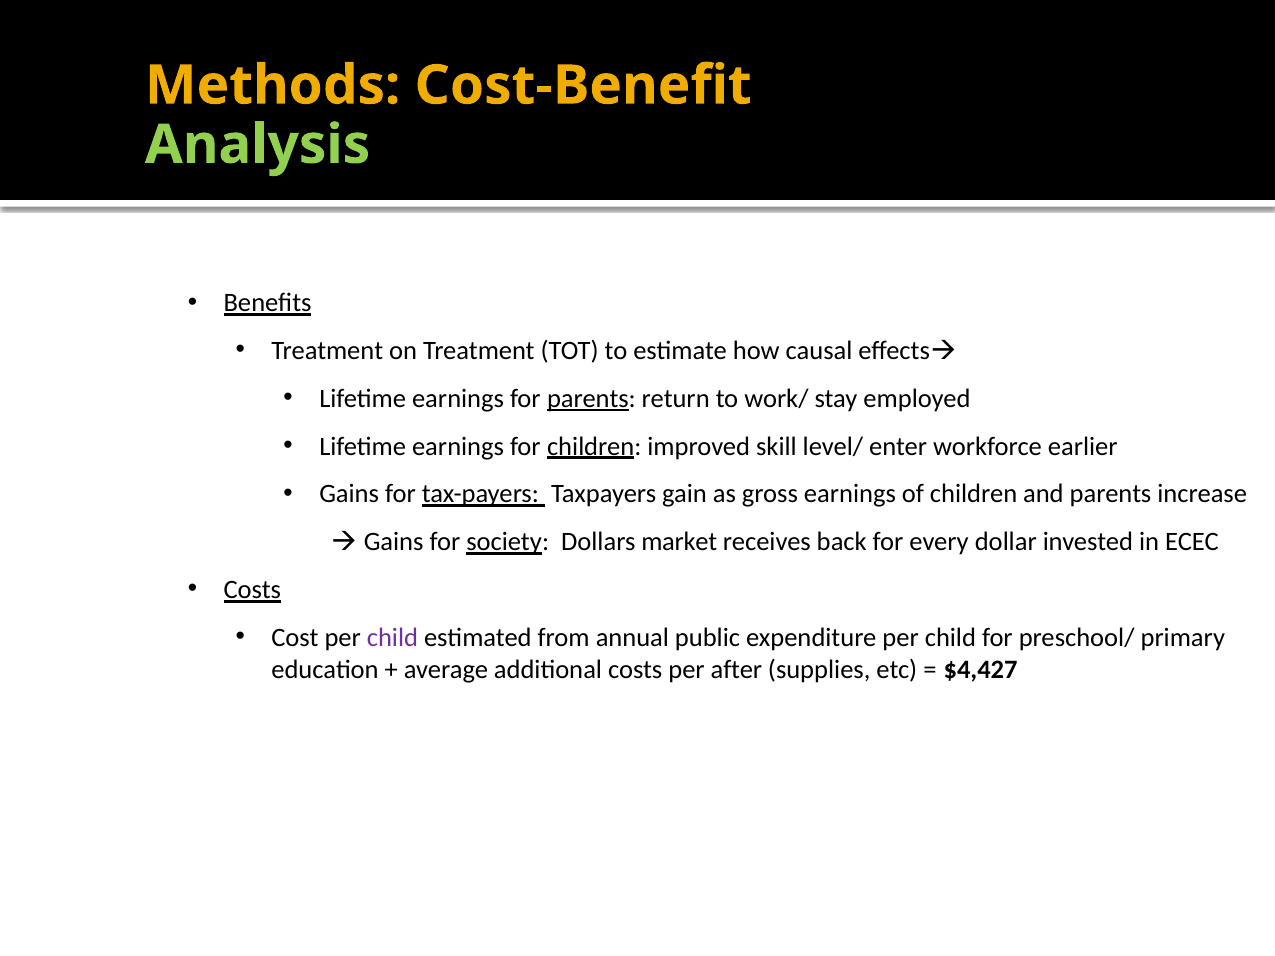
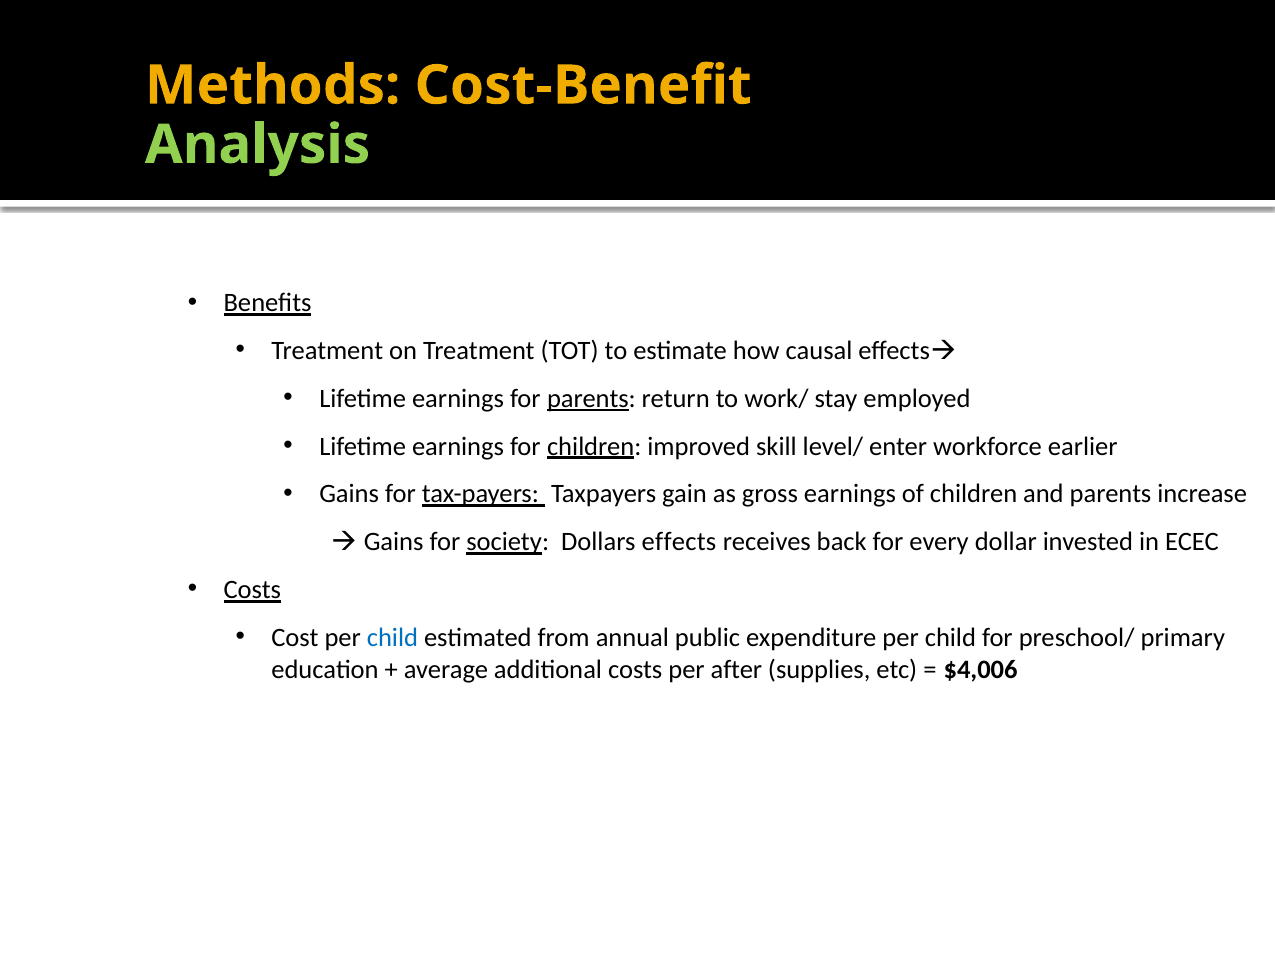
market: market -> effects (679, 542)
child colour: purple -> blue (392, 638)
$4,427: $4,427 -> $4,006 (981, 670)
